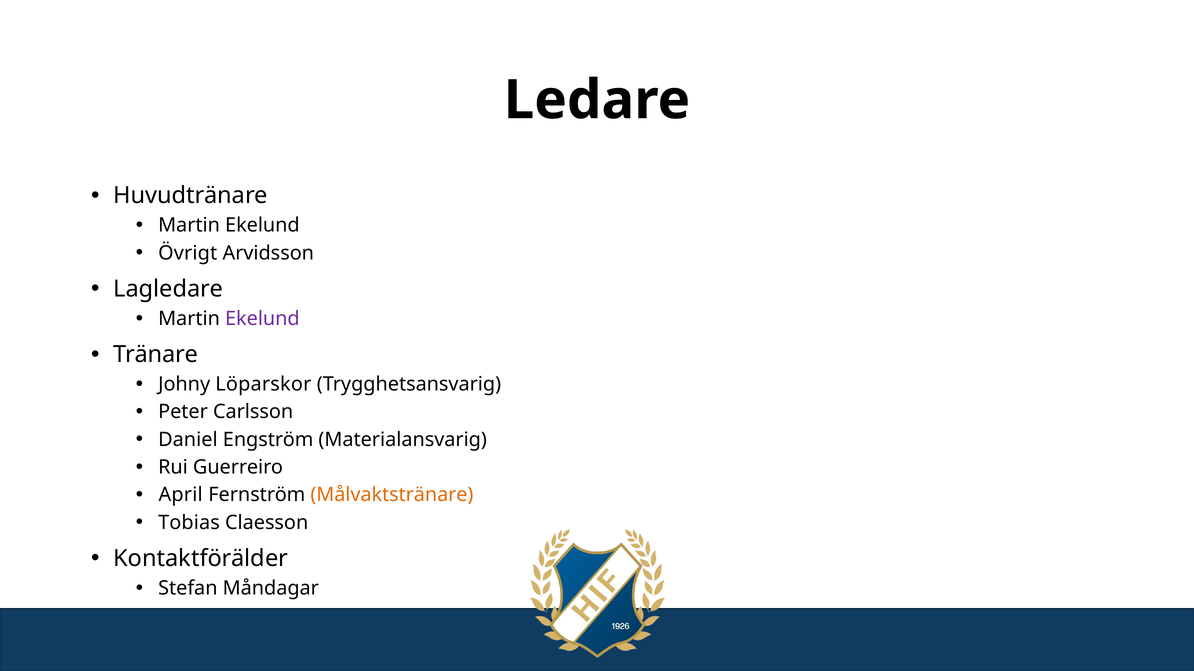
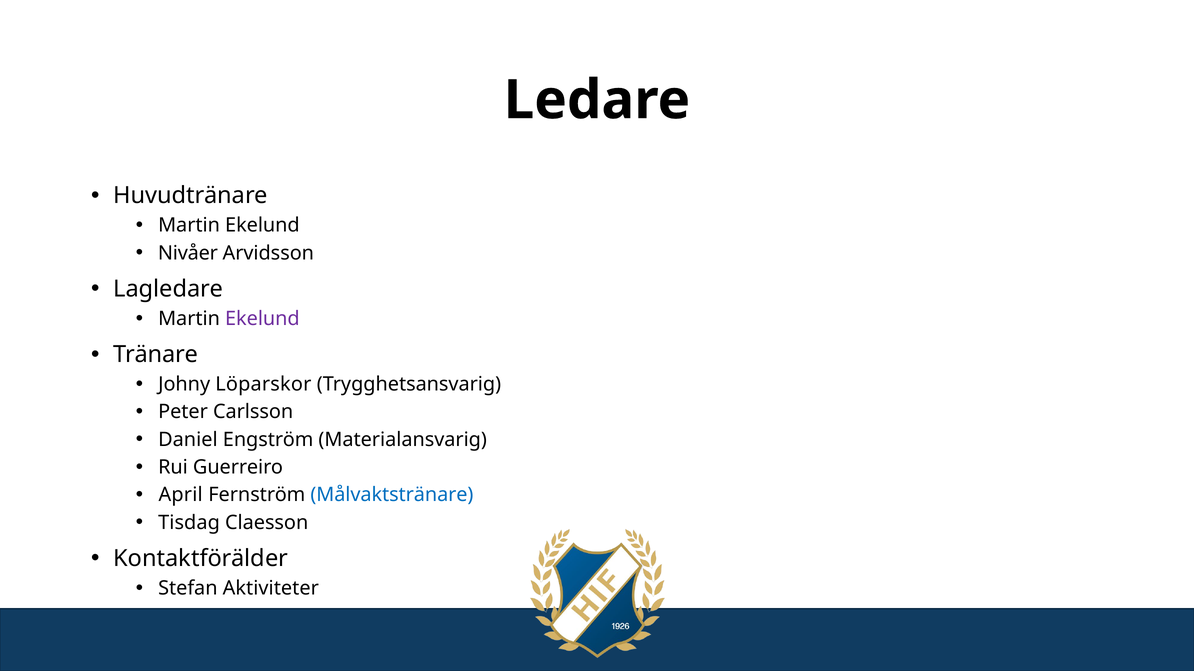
Övrigt: Övrigt -> Nivåer (188, 253)
Målvaktstränare colour: orange -> blue (392, 495)
Tobias: Tobias -> Tisdag (189, 523)
Måndagar: Måndagar -> Aktiviteter (271, 589)
